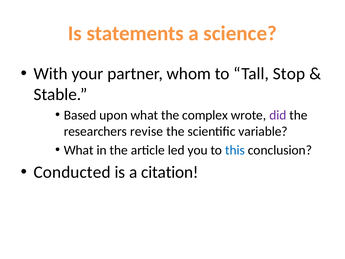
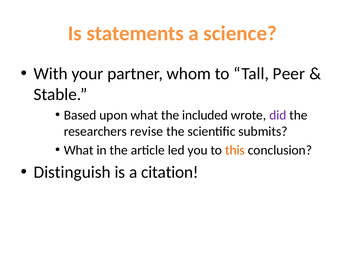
Stop: Stop -> Peer (289, 74)
complex: complex -> included (205, 115)
variable: variable -> submits (263, 131)
this colour: blue -> orange (235, 150)
Conducted: Conducted -> Distinguish (72, 172)
